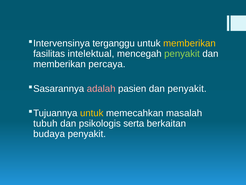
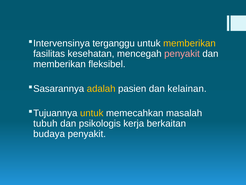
intelektual: intelektual -> kesehatan (91, 54)
penyakit colour: light green -> pink (182, 54)
percaya: percaya -> fleksibel (107, 64)
adalah colour: pink -> yellow (101, 88)
dan penyakit: penyakit -> kelainan (187, 88)
serta: serta -> kerja (134, 123)
